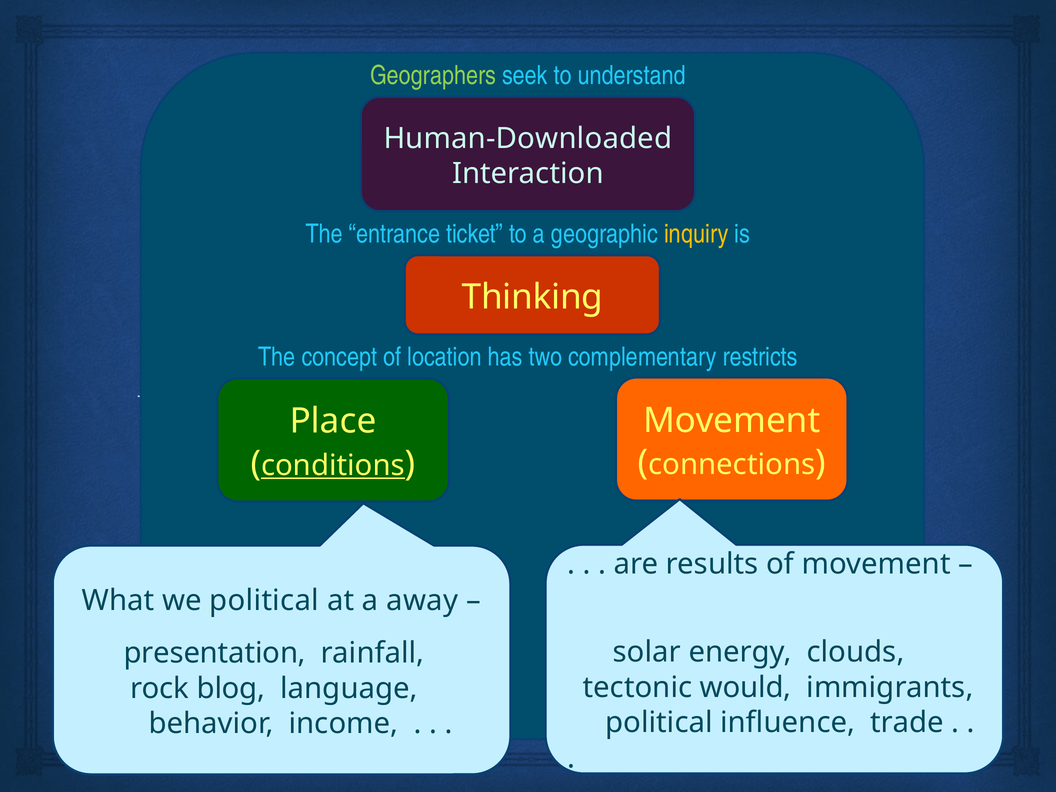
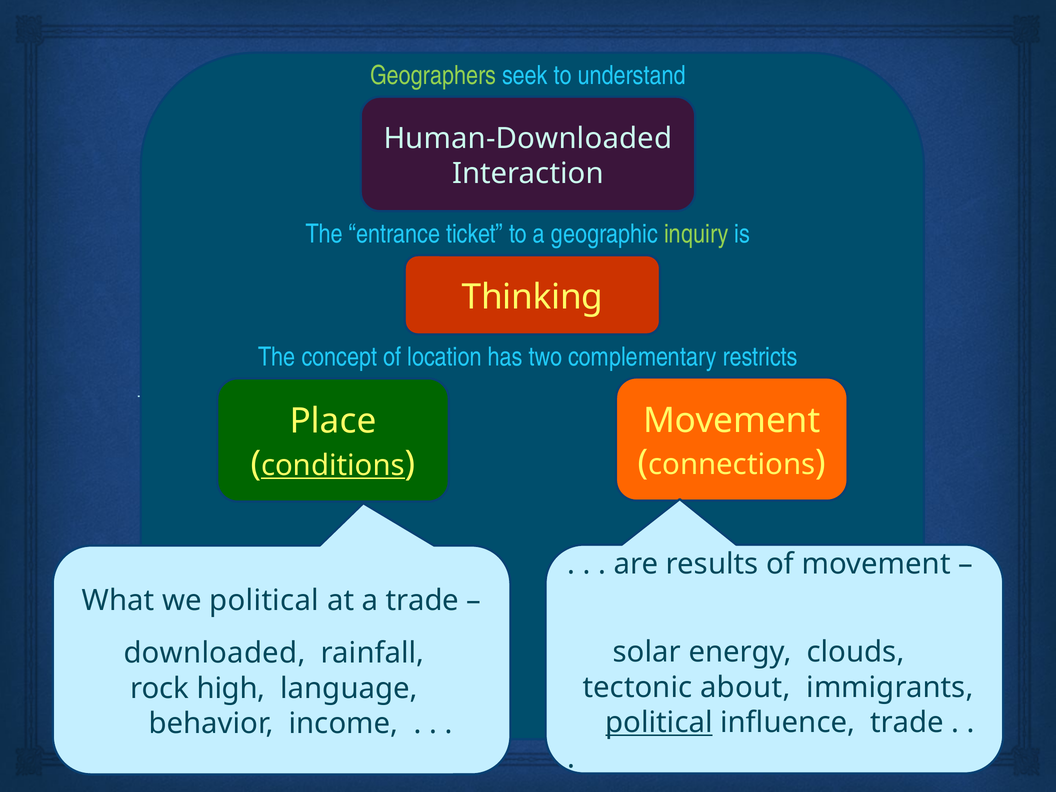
inquiry colour: yellow -> light green (696, 234)
a away: away -> trade (422, 600)
presentation: presentation -> downloaded (214, 653)
would: would -> about (745, 688)
blog: blog -> high (231, 688)
political underline: none -> present (659, 723)
